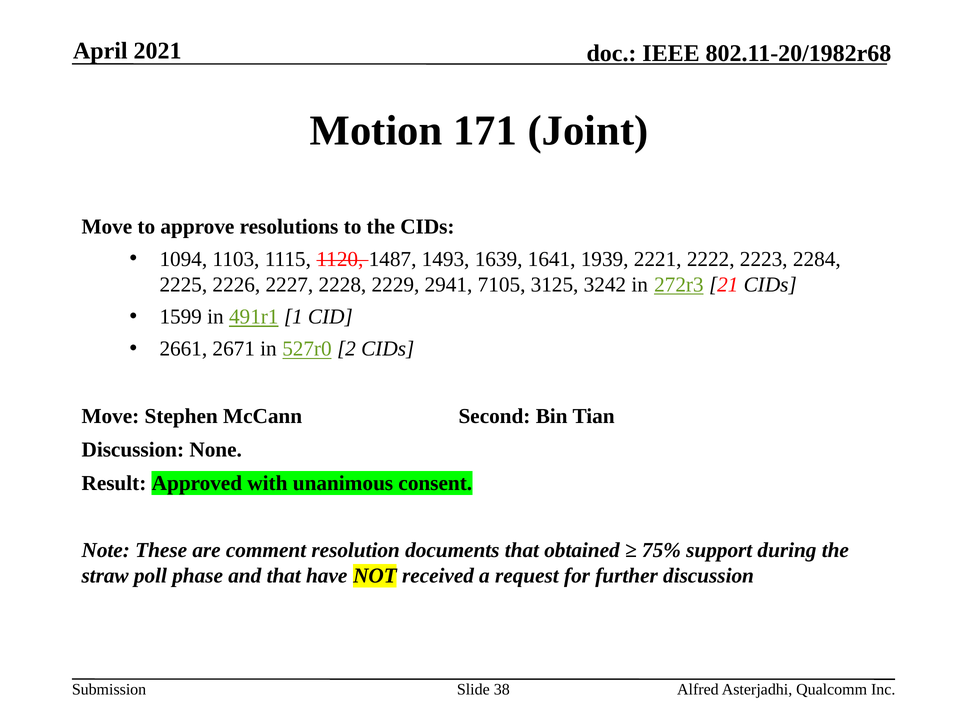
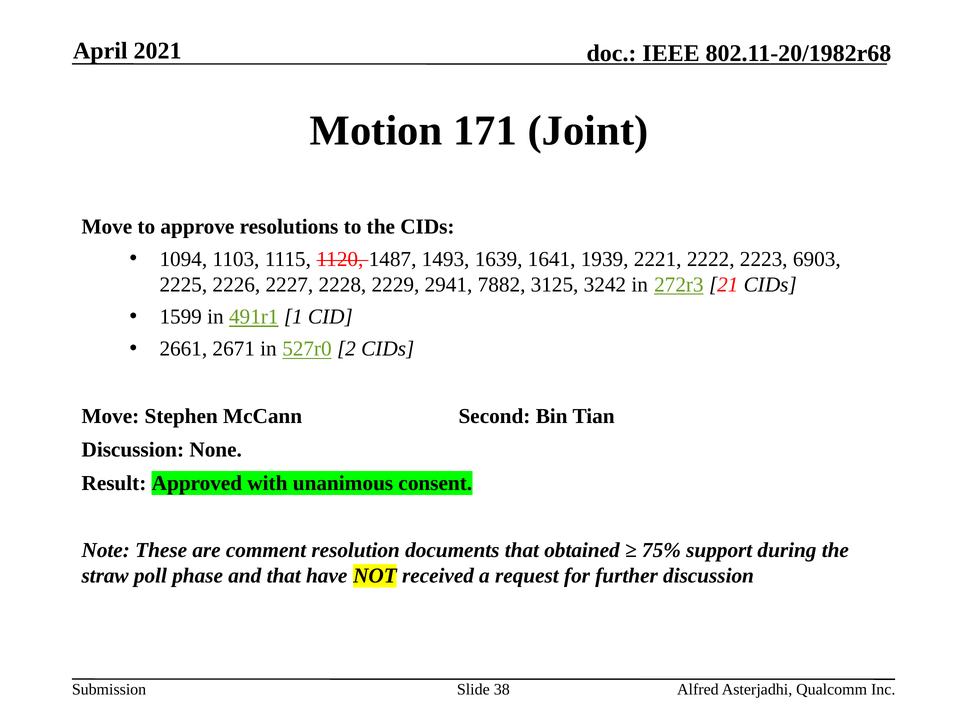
2284: 2284 -> 6903 (817, 259)
7105: 7105 -> 7882 (502, 285)
